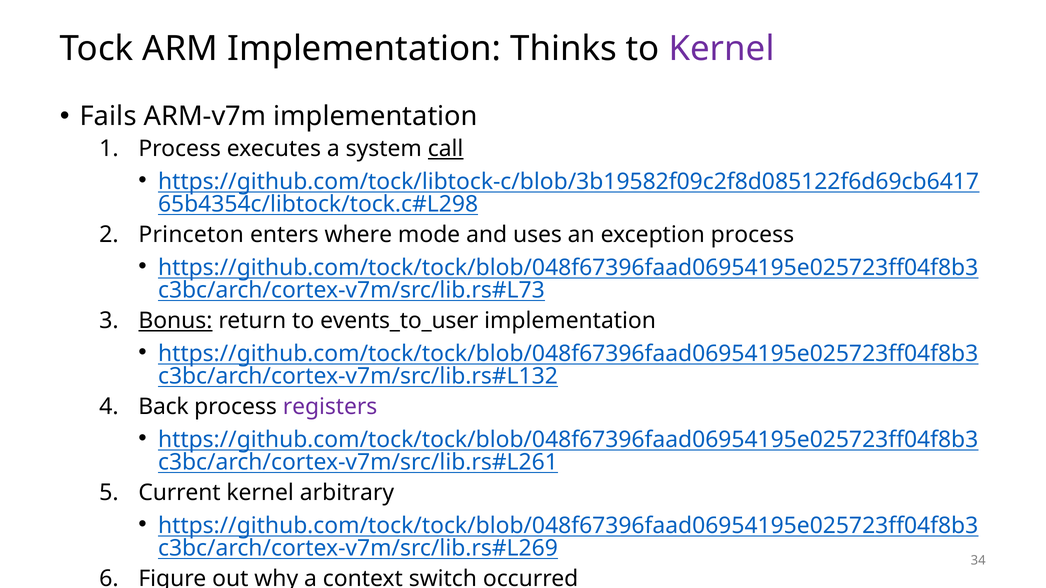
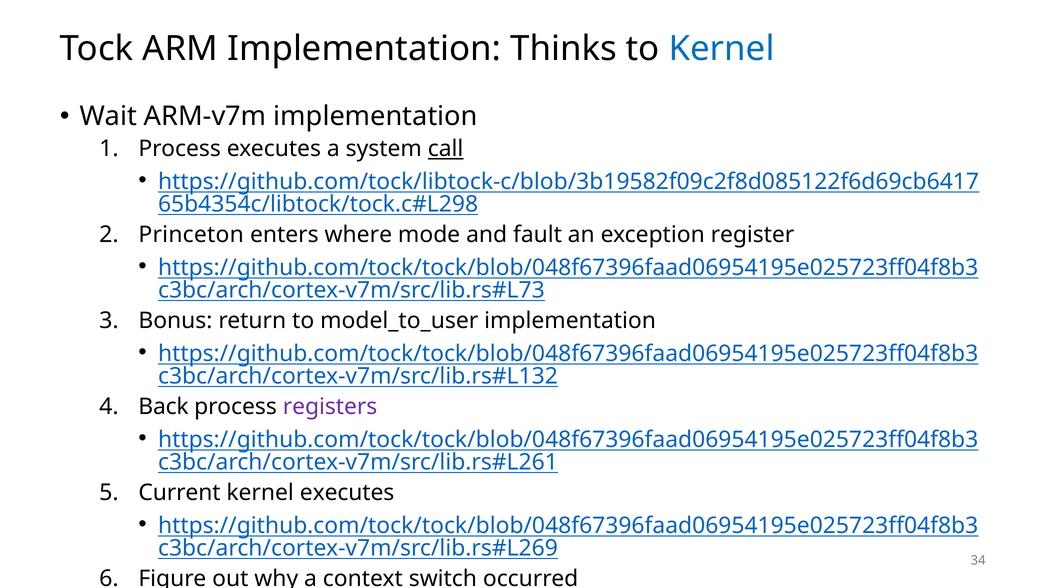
Kernel colour: purple -> blue (722, 49)
Fails: Fails -> Wait (108, 117)
uses: uses -> fault (537, 235)
exception process: process -> register (752, 235)
Bonus underline: present -> none (175, 321)
events_to_user: events_to_user -> model_to_user (399, 321)
kernel arbitrary: arbitrary -> executes (347, 493)
